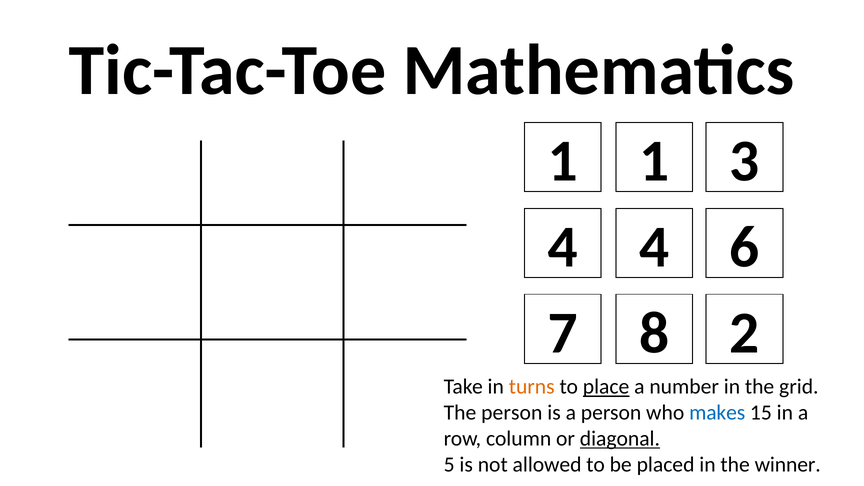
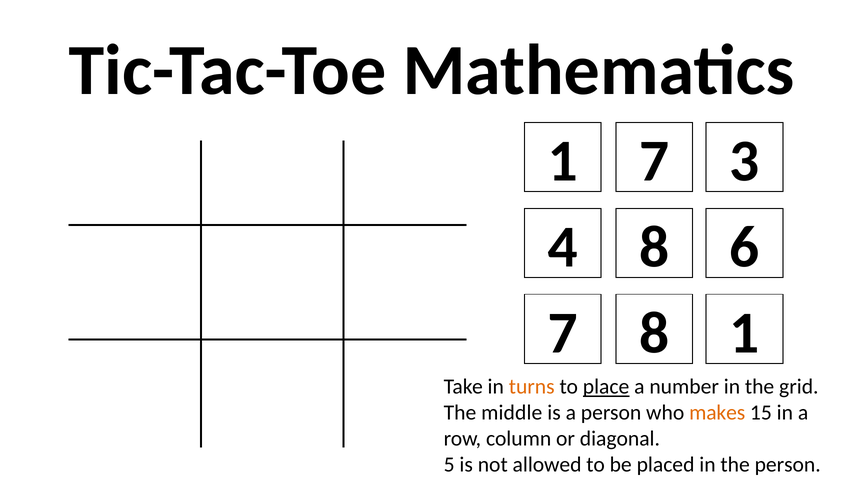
1 1: 1 -> 7 (654, 161)
4 4: 4 -> 8 (654, 247)
8 2: 2 -> 1 (745, 333)
The person: person -> middle (512, 413)
makes colour: blue -> orange (717, 413)
diagonal underline: present -> none (620, 439)
the winner: winner -> person (788, 465)
